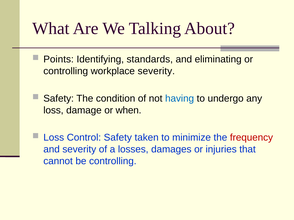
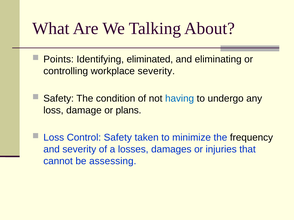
standards: standards -> eliminated (150, 59)
when: when -> plans (129, 110)
frequency colour: red -> black (251, 138)
be controlling: controlling -> assessing (113, 161)
